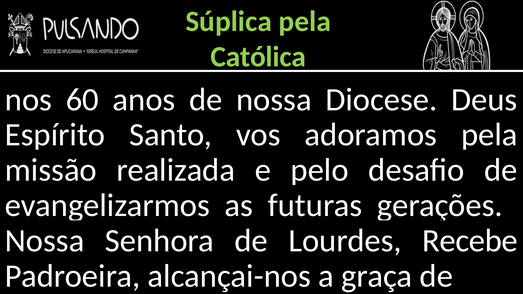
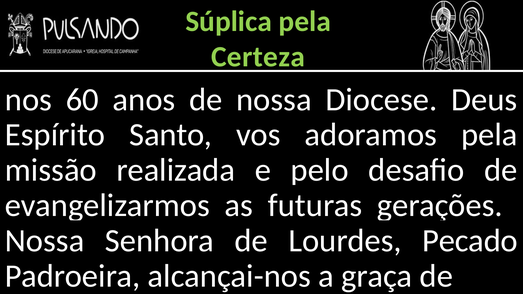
Católica: Católica -> Certeza (258, 57)
Recebe: Recebe -> Pecado (470, 241)
